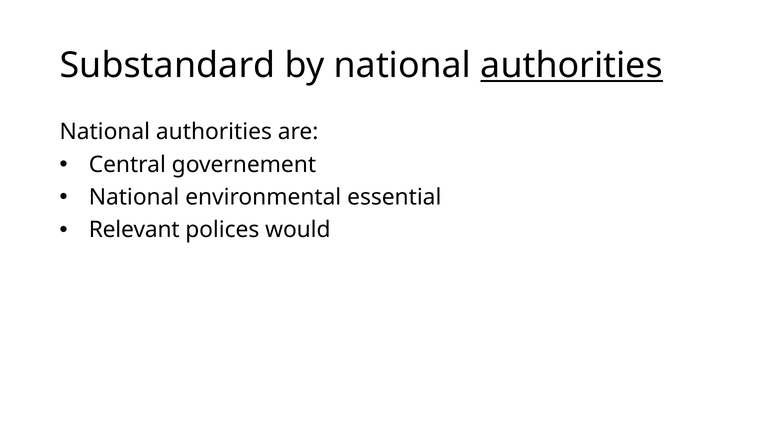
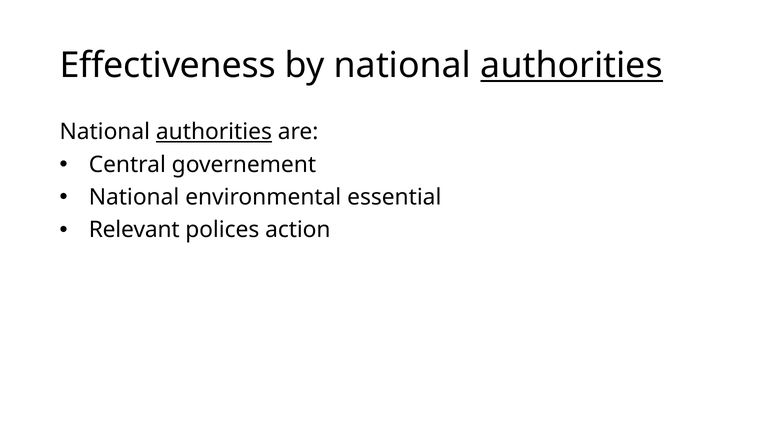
Substandard: Substandard -> Effectiveness (168, 66)
authorities underline: none -> present (214, 132)
would: would -> action (298, 230)
